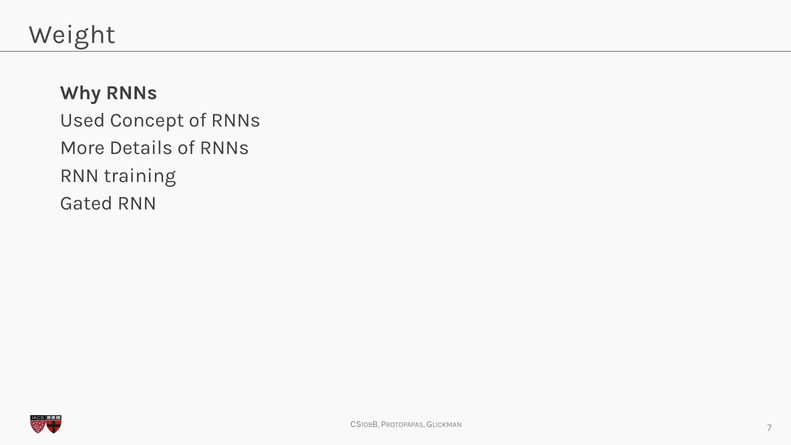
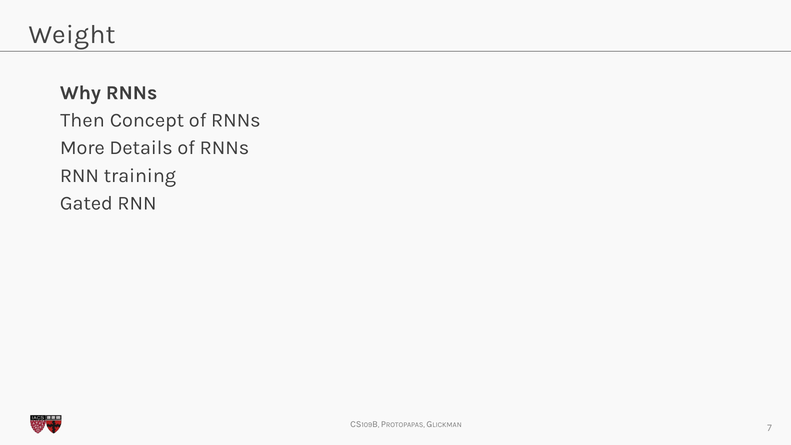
Used: Used -> Then (83, 120)
